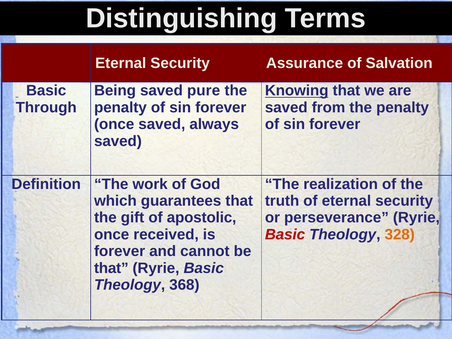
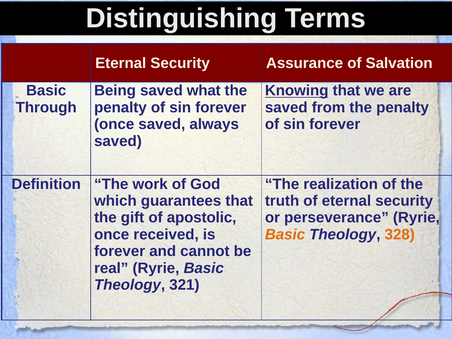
pure: pure -> what (204, 91)
Basic colour: red -> orange (285, 234)
that: that -> real (111, 268)
368: 368 -> 321 (184, 285)
